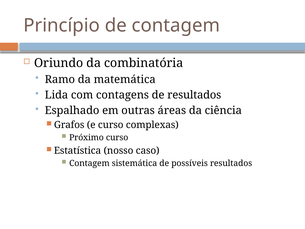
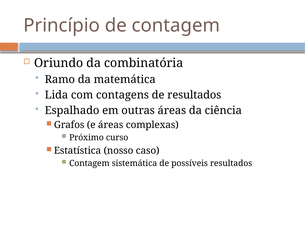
e curso: curso -> áreas (111, 125)
